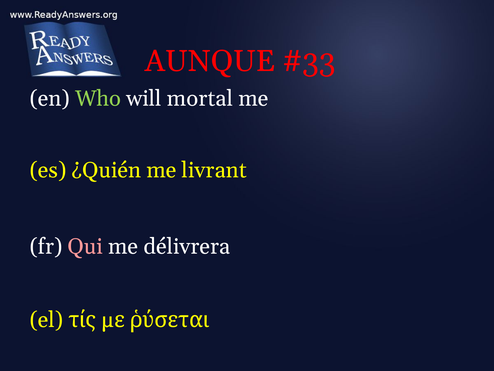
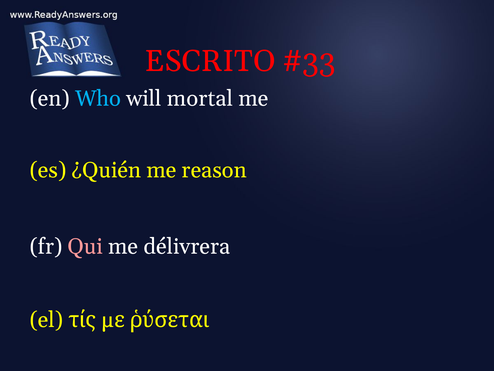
AUNQUE: AUNQUE -> ESCRITO (210, 61)
Who colour: light green -> light blue (98, 98)
livrant: livrant -> reason (214, 170)
